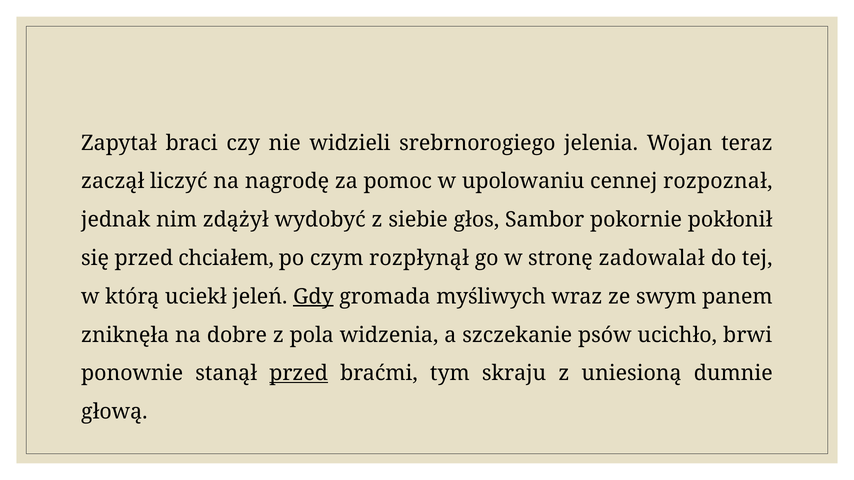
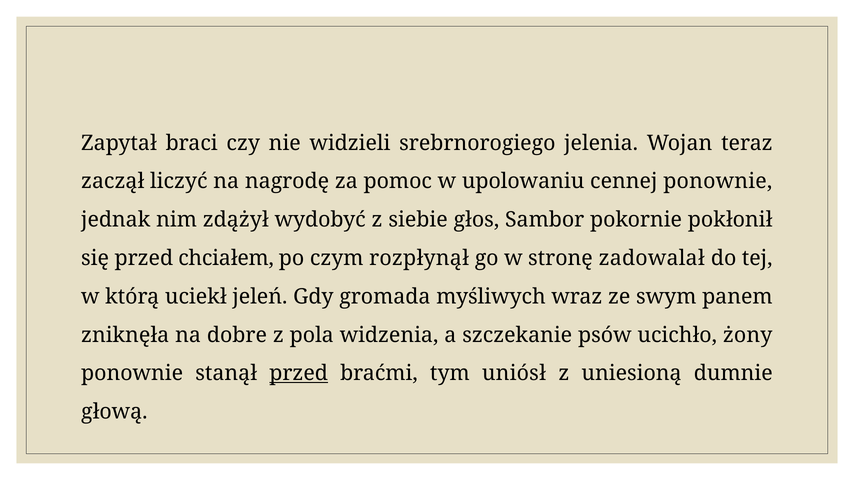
cennej rozpoznał: rozpoznał -> ponownie (718, 182)
Gdy underline: present -> none (313, 297)
brwi: brwi -> żony (748, 335)
skraju: skraju -> uniósł (514, 374)
